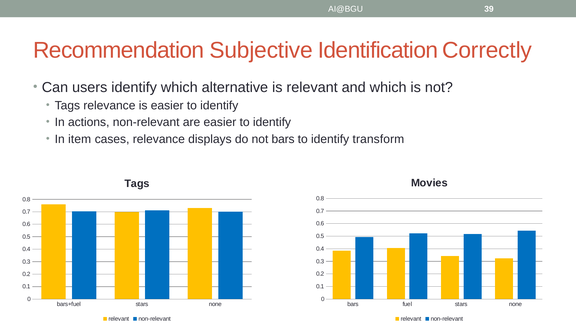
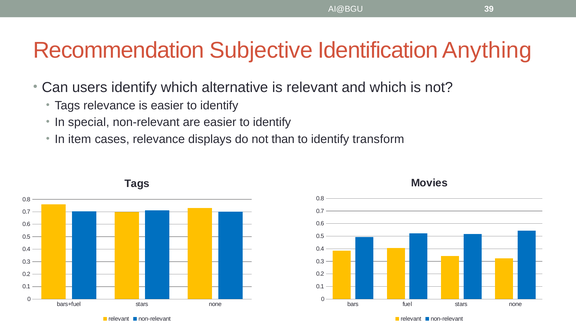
Correctly: Correctly -> Anything (487, 50)
actions: actions -> special (89, 122)
not bars: bars -> than (283, 139)
